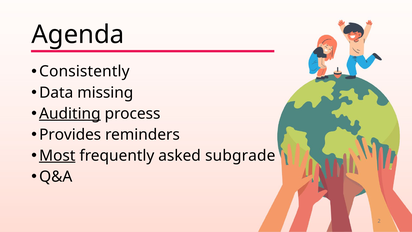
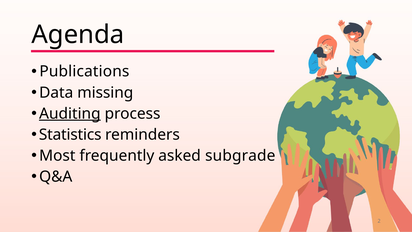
Consistently: Consistently -> Publications (84, 71)
Provides: Provides -> Statistics (70, 134)
Most underline: present -> none (57, 155)
